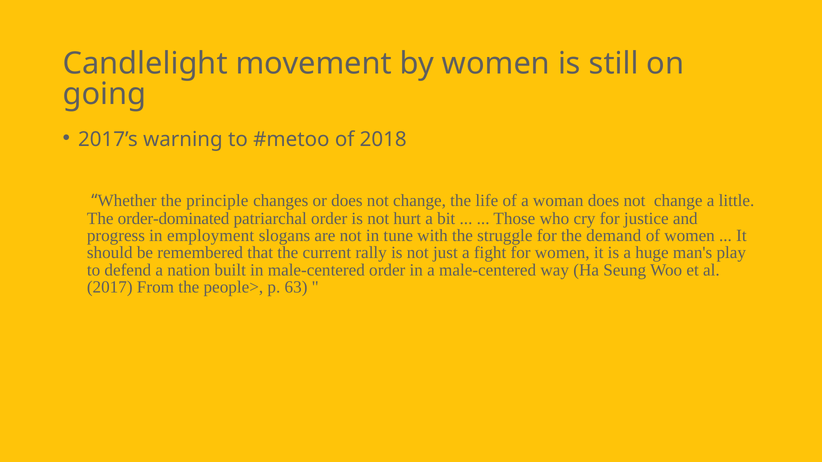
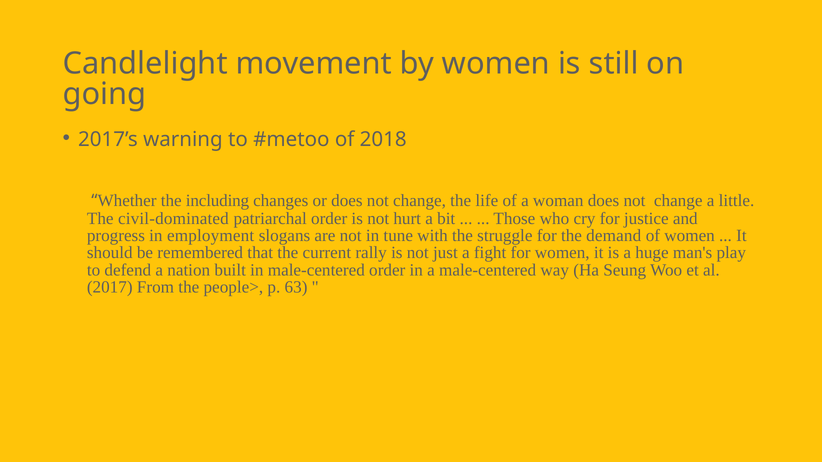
principle: principle -> including (218, 201)
order-dominated: order-dominated -> civil-dominated (173, 219)
